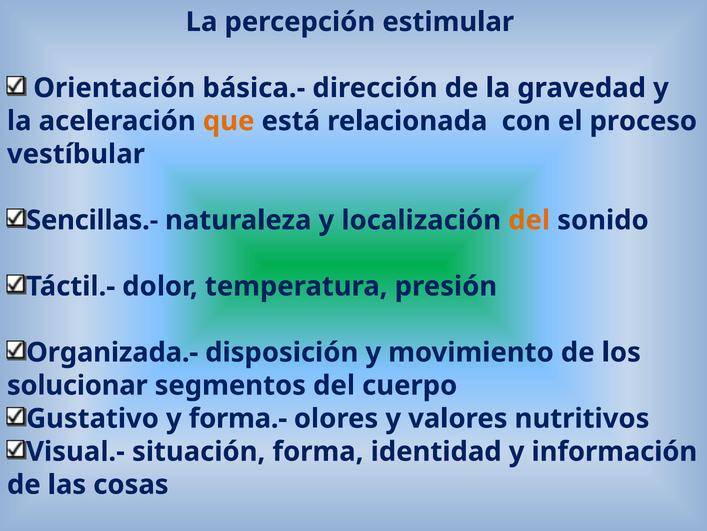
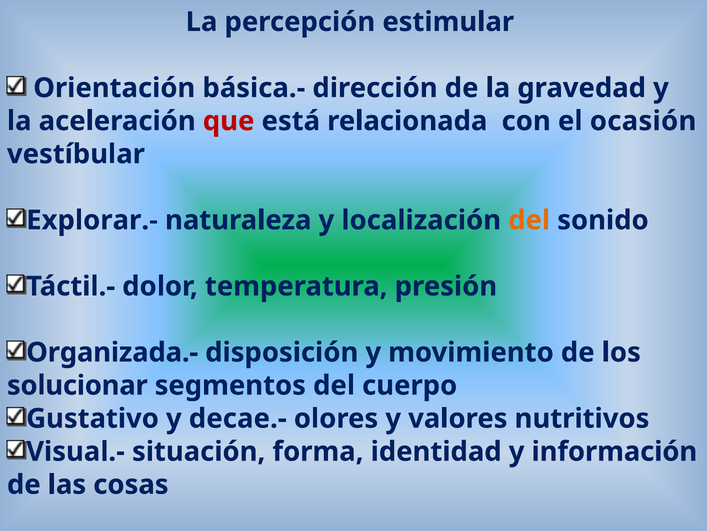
que colour: orange -> red (229, 121)
proceso: proceso -> ocasión (643, 121)
Sencillas.-: Sencillas.- -> Explorar.- (92, 220)
forma.-: forma.- -> decae.- (238, 418)
